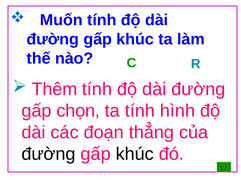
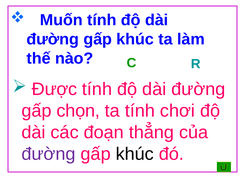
Thêm: Thêm -> Được (54, 90)
hình: hình -> chơi (177, 111)
đường colour: black -> purple (48, 155)
